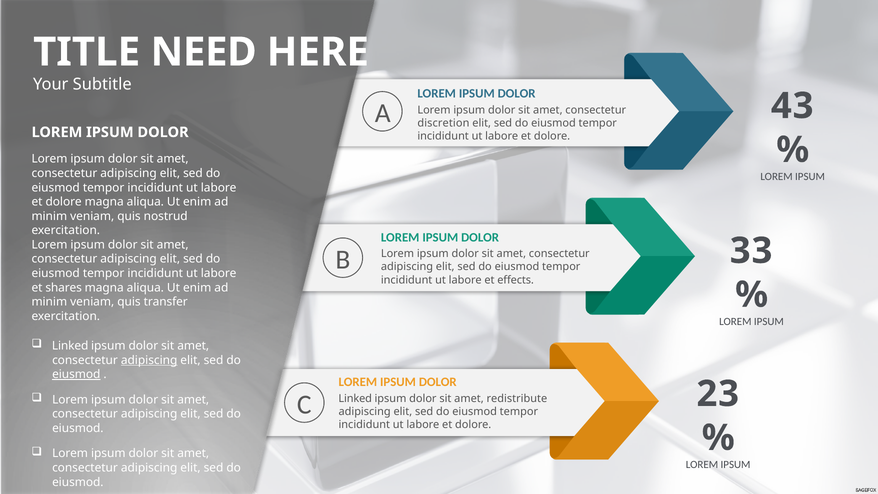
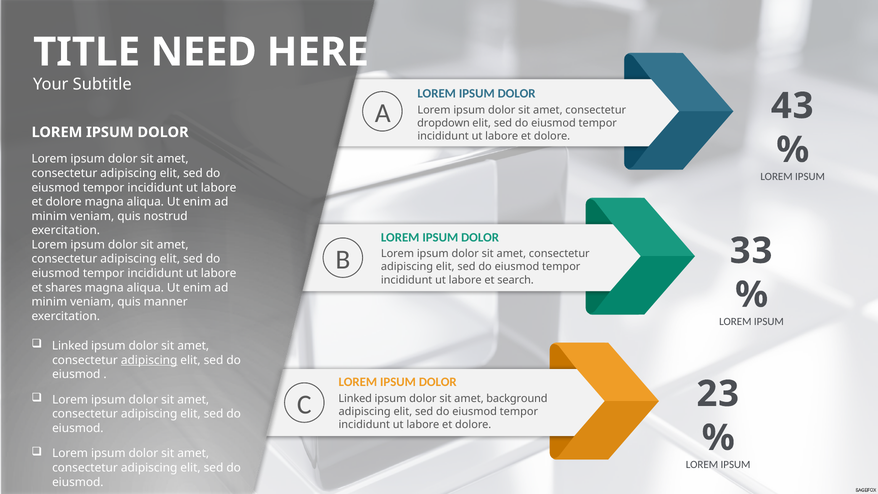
discretion: discretion -> dropdown (444, 123)
effects: effects -> search (516, 280)
transfer: transfer -> manner (166, 302)
eiusmod underline: present -> none (76, 374)
redistribute: redistribute -> background (517, 398)
